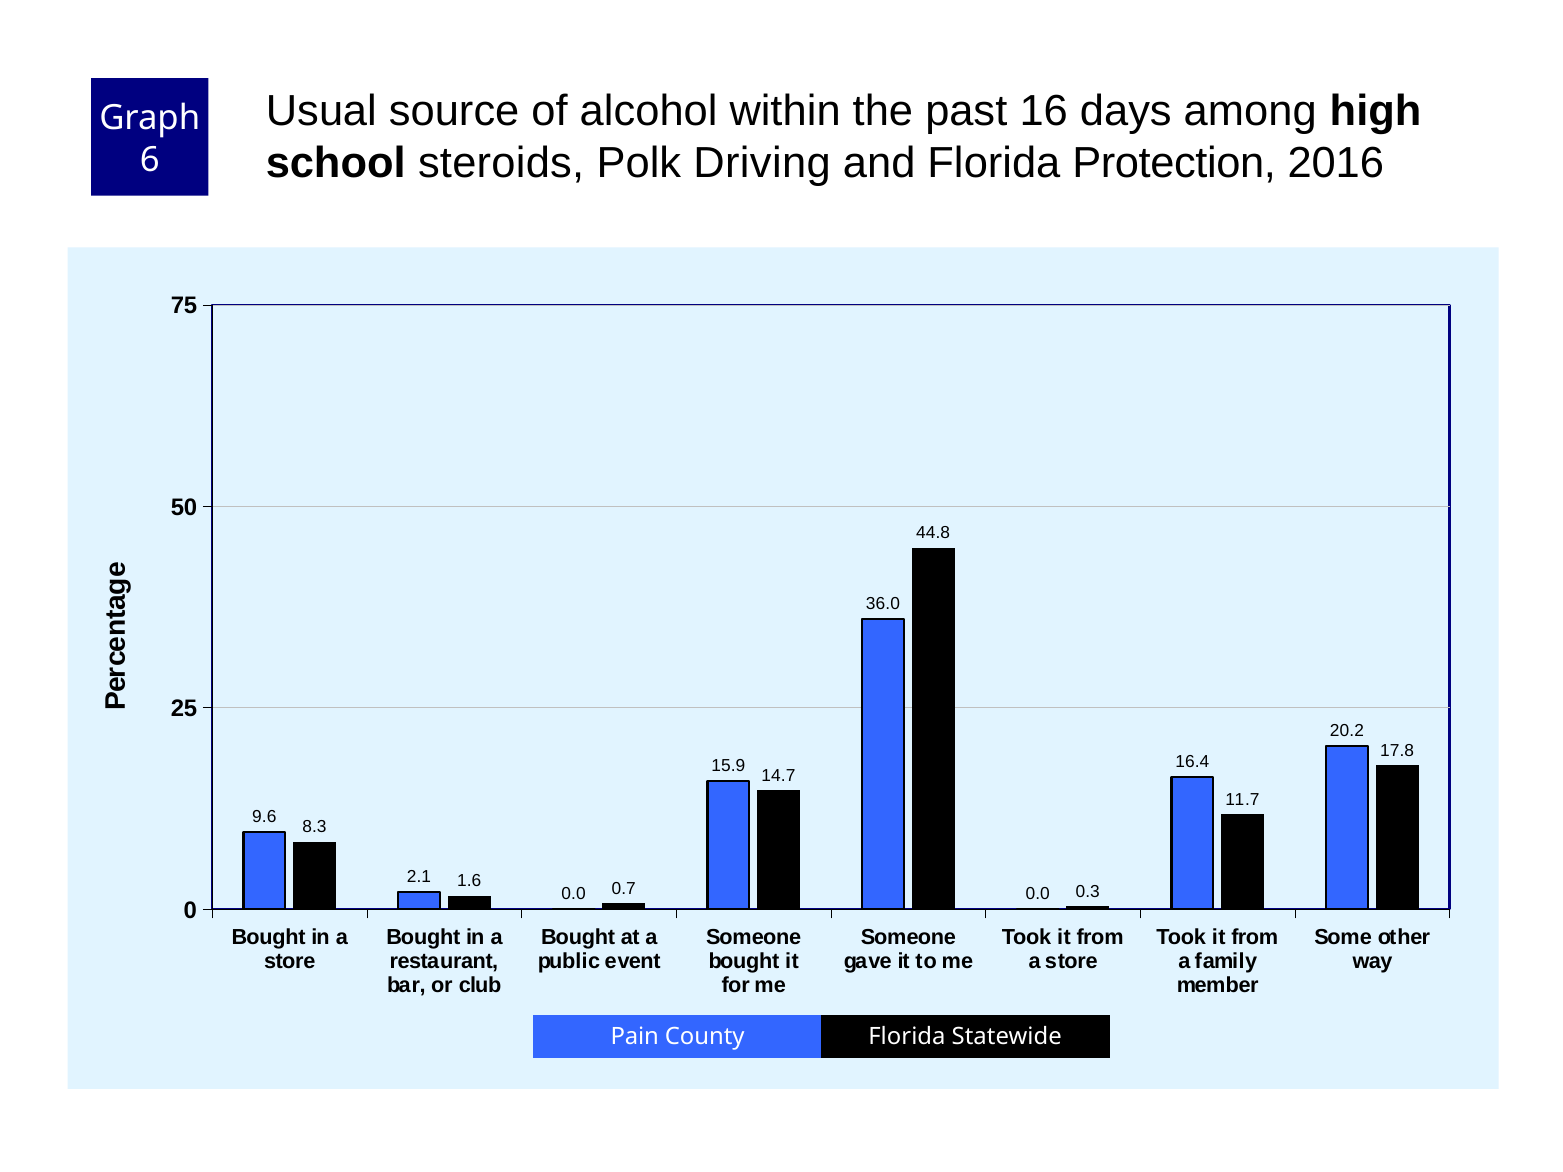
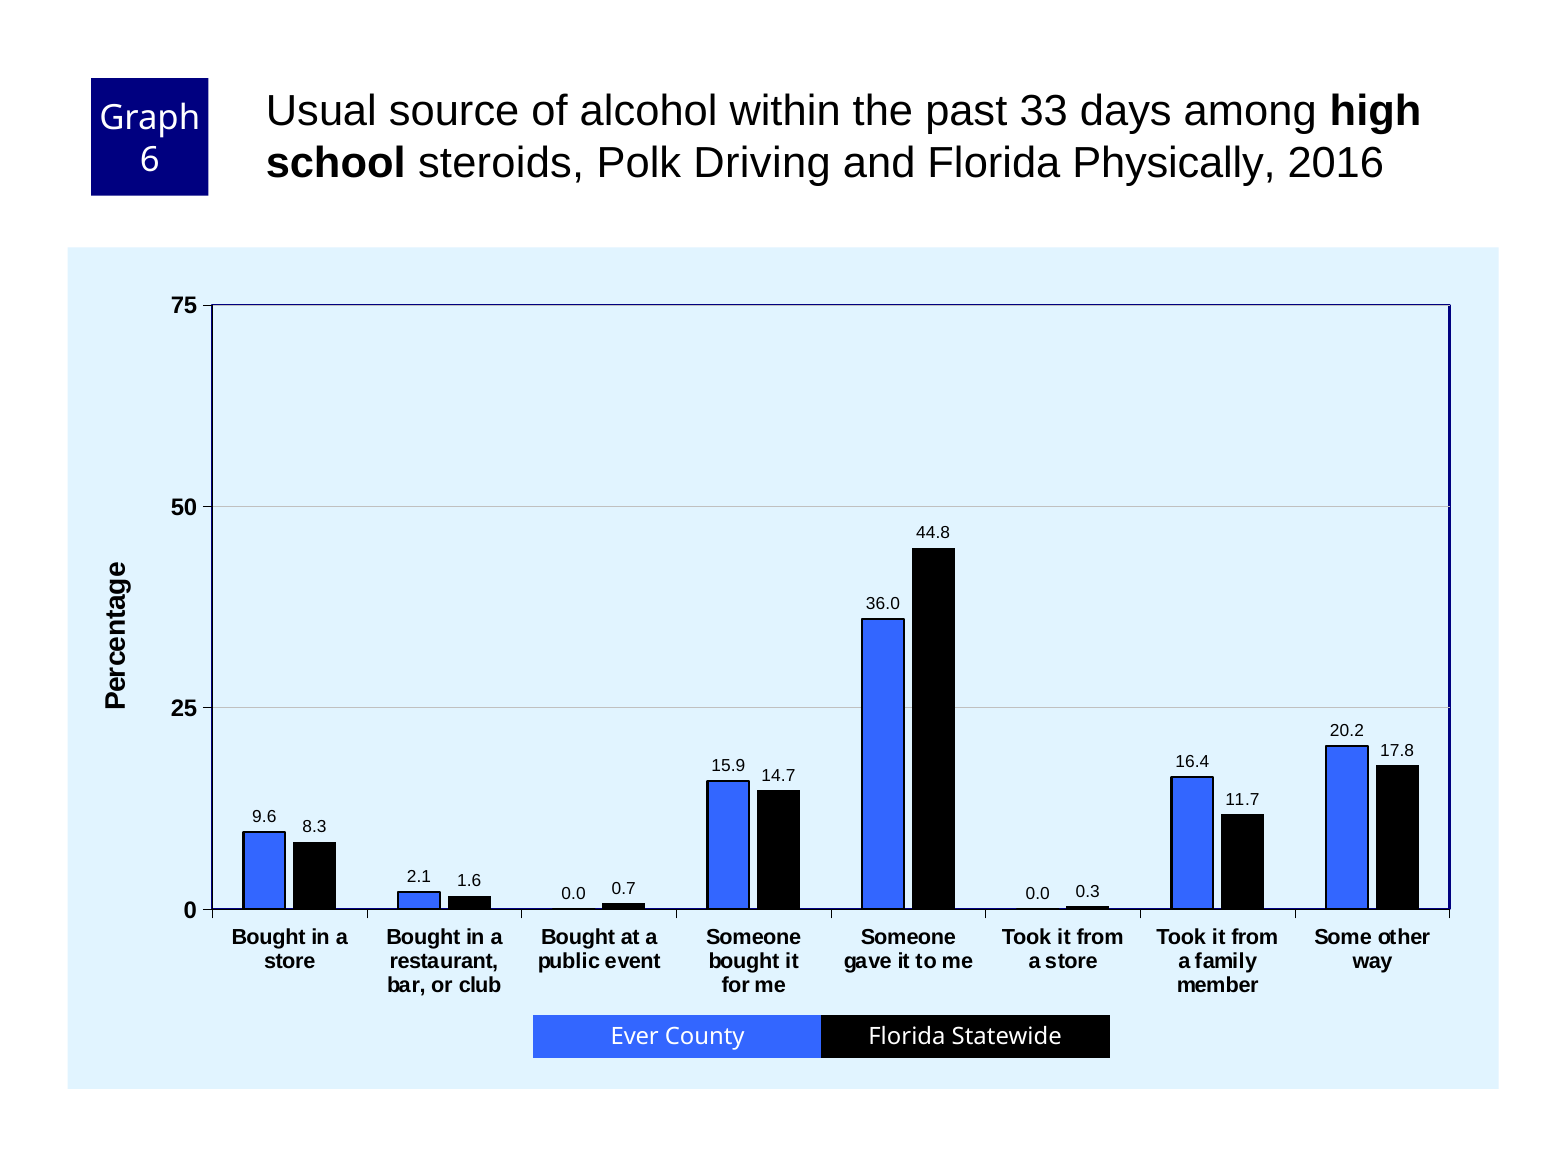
16: 16 -> 33 (1044, 111)
Protection: Protection -> Physically (1174, 163)
Pain: Pain -> Ever (635, 1036)
